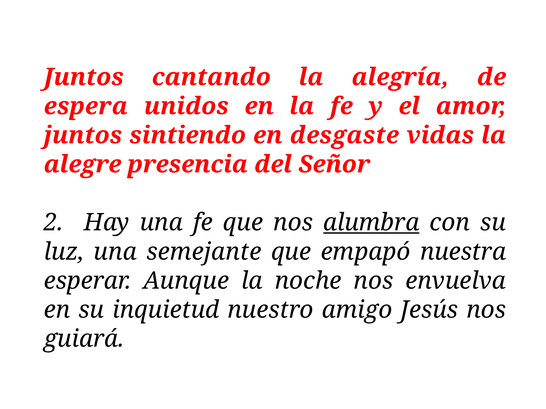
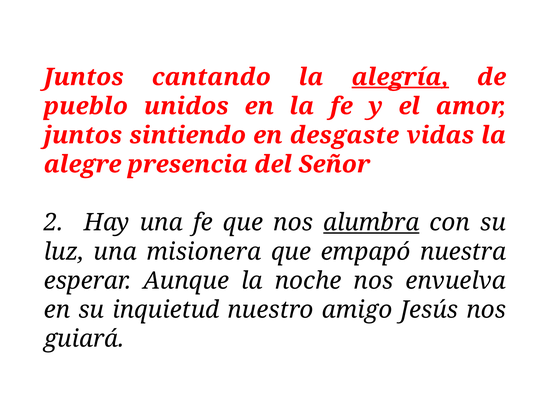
alegría underline: none -> present (400, 77)
espera: espera -> pueblo (86, 106)
semejante: semejante -> misionera (204, 252)
